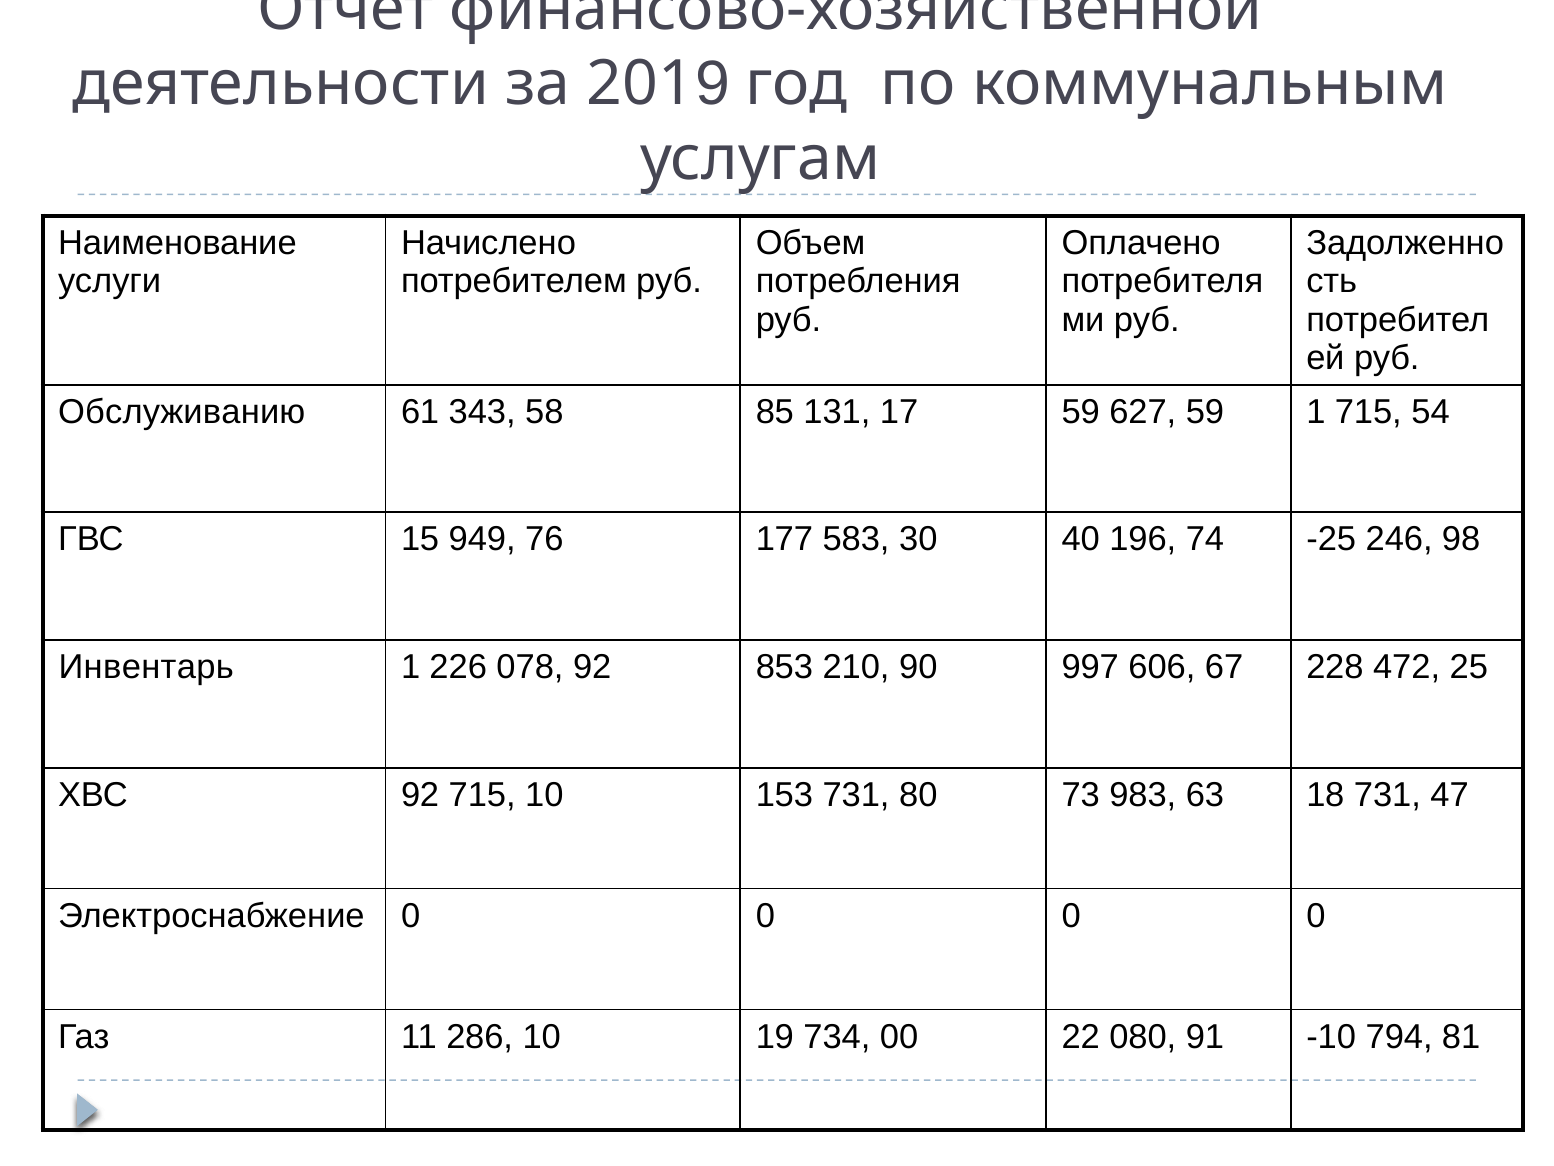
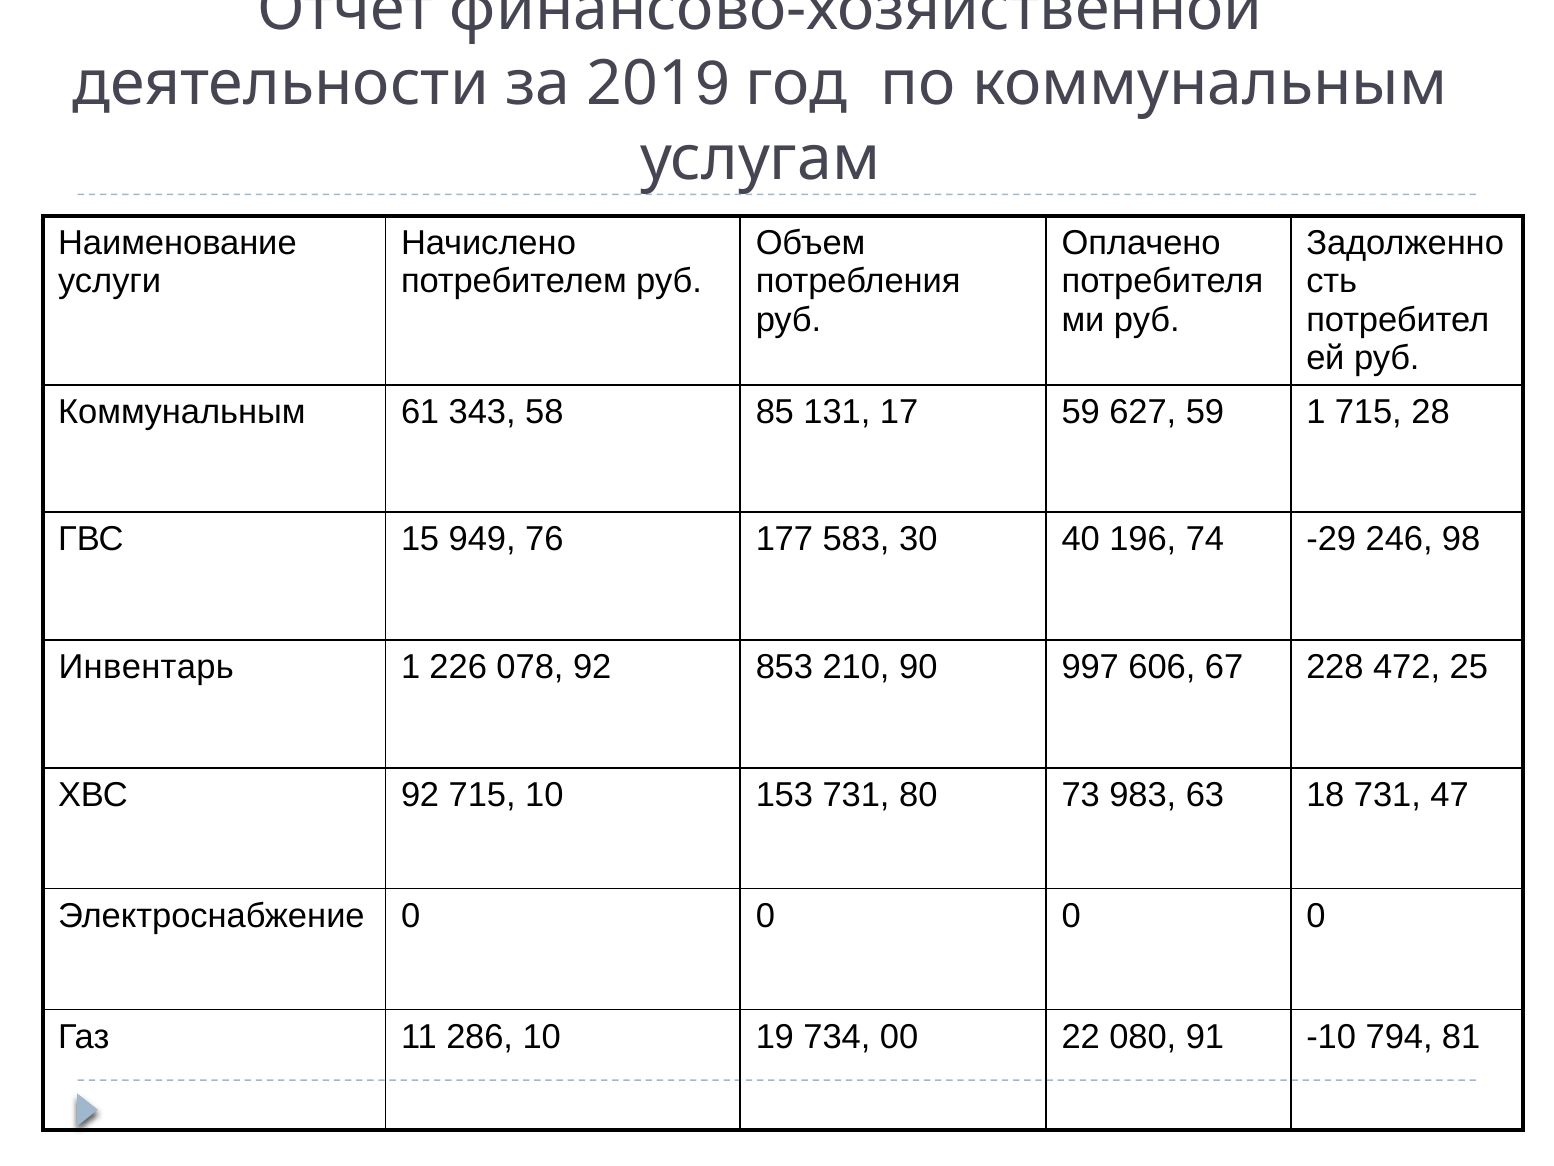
Обслуживанию: Обслуживанию -> Коммунальным (182, 412)
54: 54 -> 28 (1431, 412)
-25: -25 -> -29 (1331, 539)
